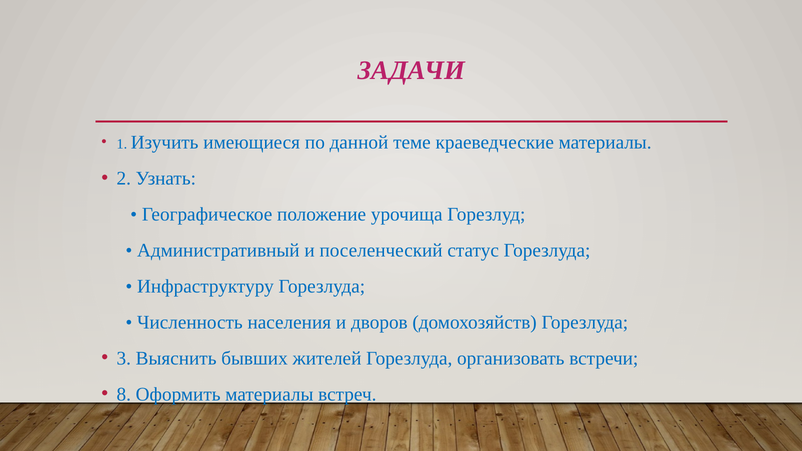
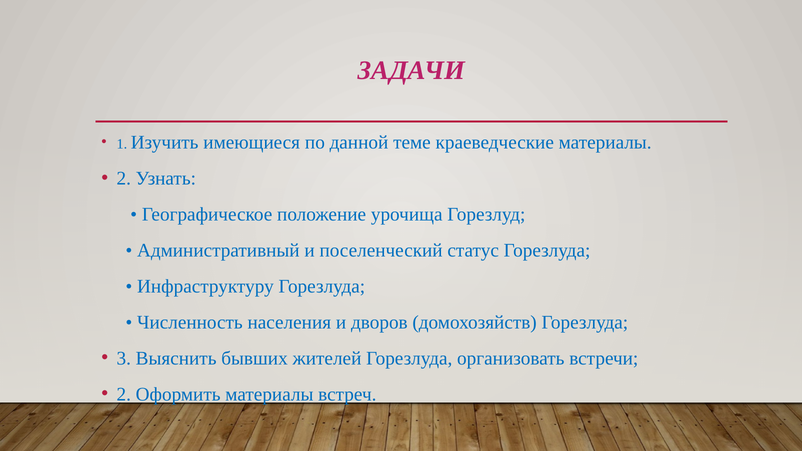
8: 8 -> 2 (124, 394)
